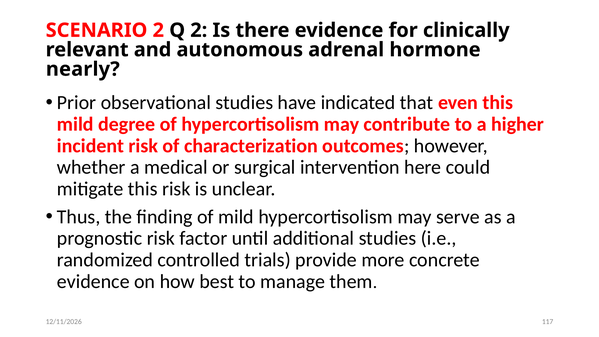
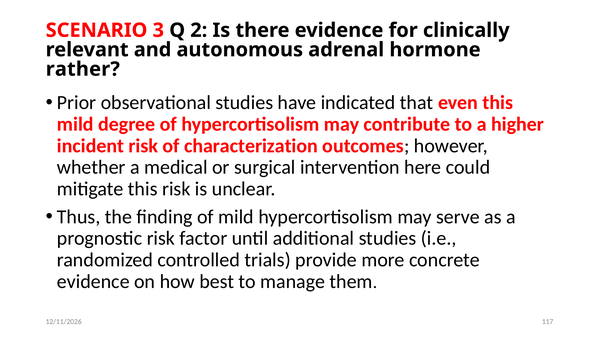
SCENARIO 2: 2 -> 3 (158, 30)
nearly: nearly -> rather (83, 69)
